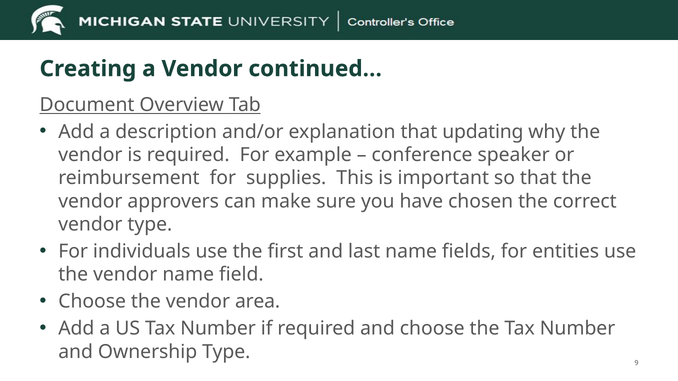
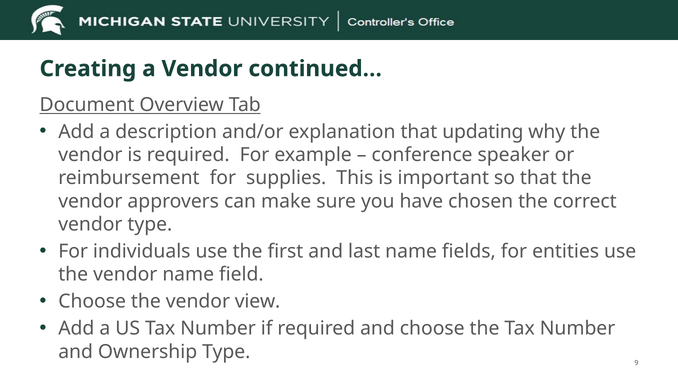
area: area -> view (258, 302)
